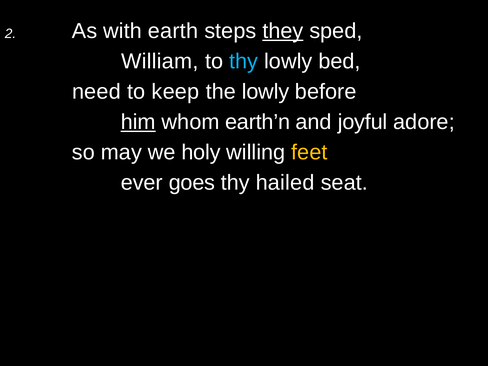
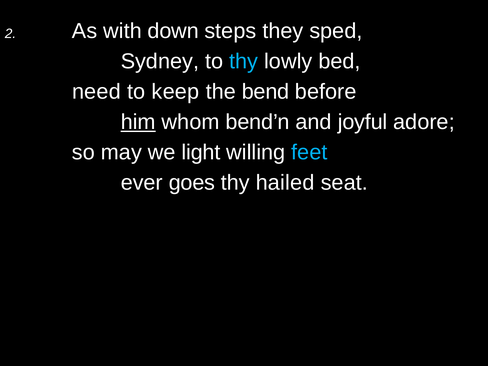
earth: earth -> down (173, 31)
they underline: present -> none (283, 31)
William: William -> Sydney (160, 61)
the lowly: lowly -> bend (266, 92)
earth’n: earth’n -> bend’n (258, 122)
holy: holy -> light (201, 152)
feet colour: yellow -> light blue (309, 152)
